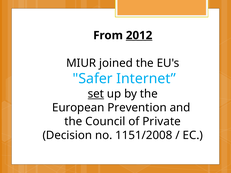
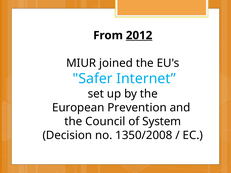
set underline: present -> none (96, 94)
Private: Private -> System (162, 122)
1151/2008: 1151/2008 -> 1350/2008 (144, 136)
